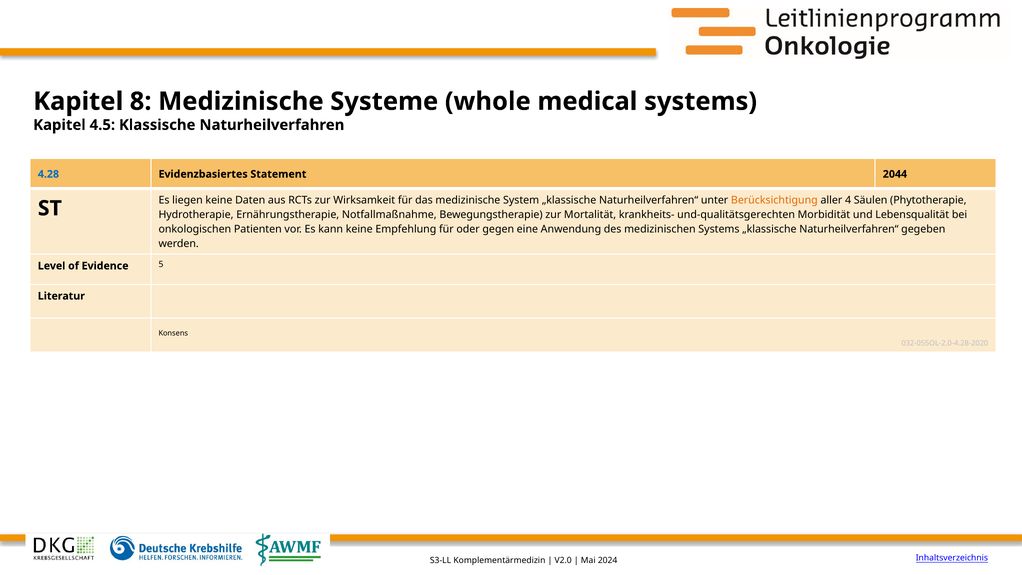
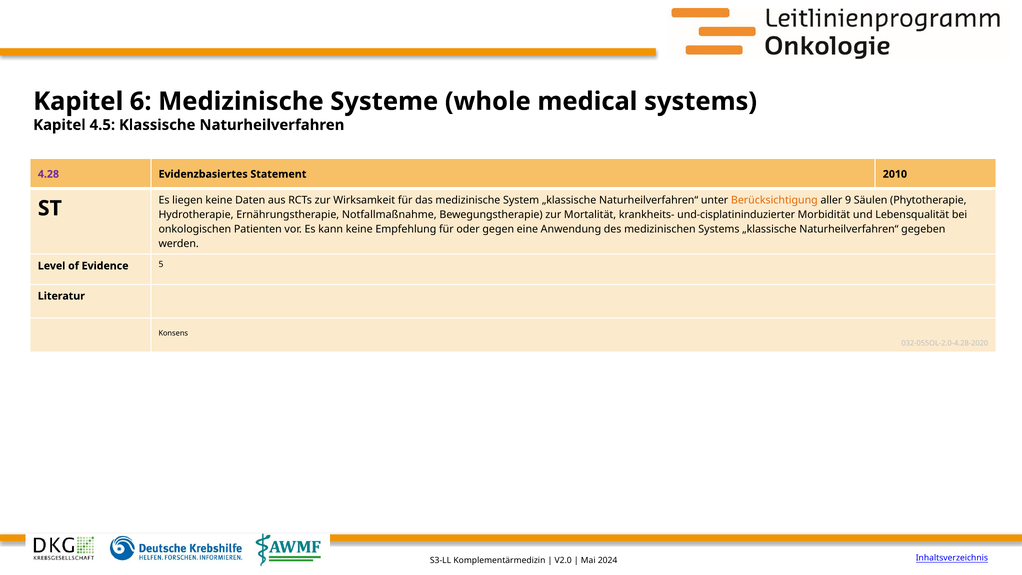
8: 8 -> 6 (141, 101)
4.28 colour: blue -> purple (48, 174)
2044: 2044 -> 2010 (895, 174)
4: 4 -> 9 (848, 200)
und-qualitätsgerechten: und-qualitätsgerechten -> und-cisplatininduzierter (736, 215)
